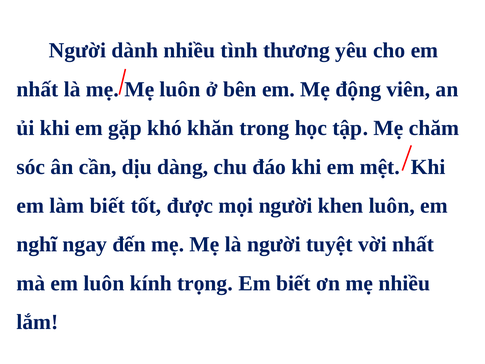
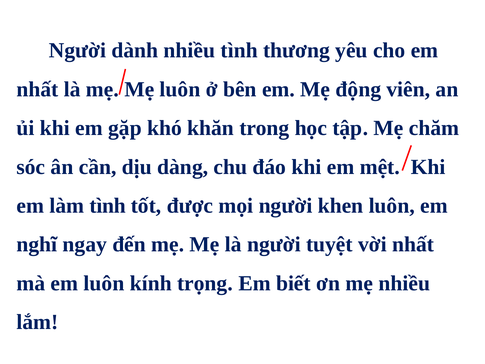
làm biết: biết -> tình (108, 206)
